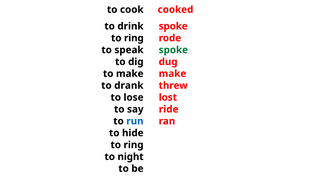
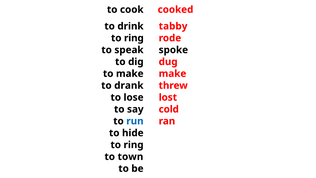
spoke: spoke -> tabby (173, 26)
spoke colour: green -> black (173, 50)
ride: ride -> cold (169, 109)
night: night -> town (130, 156)
